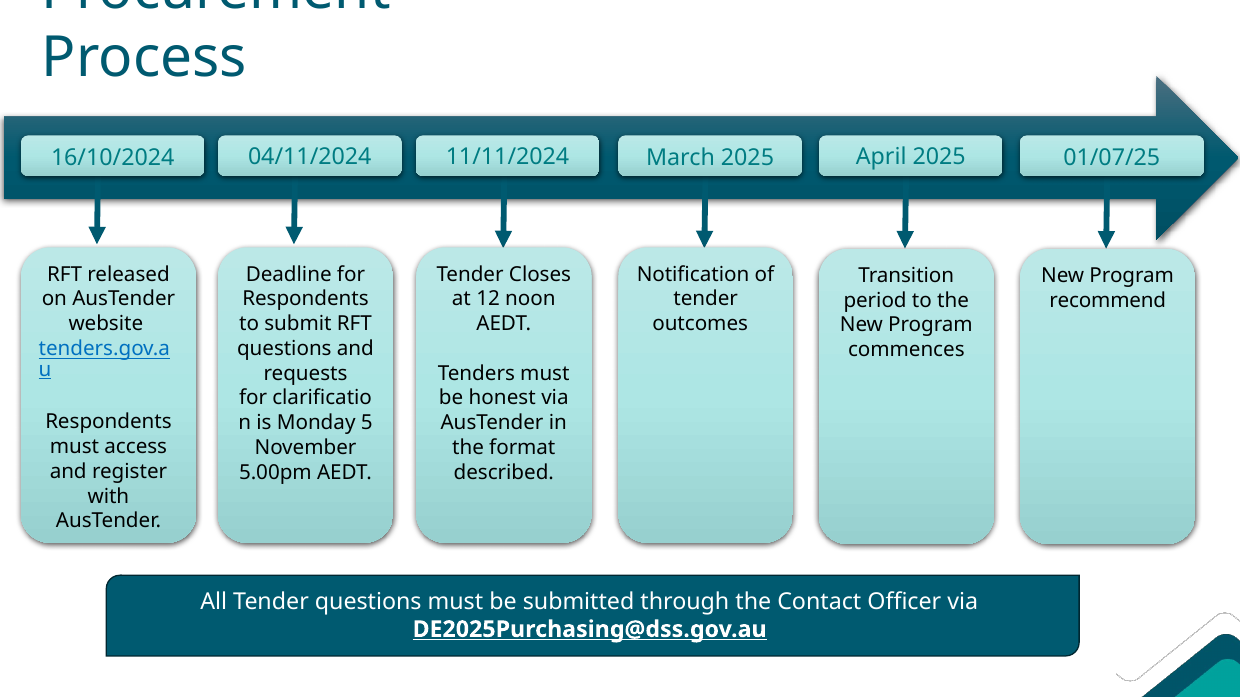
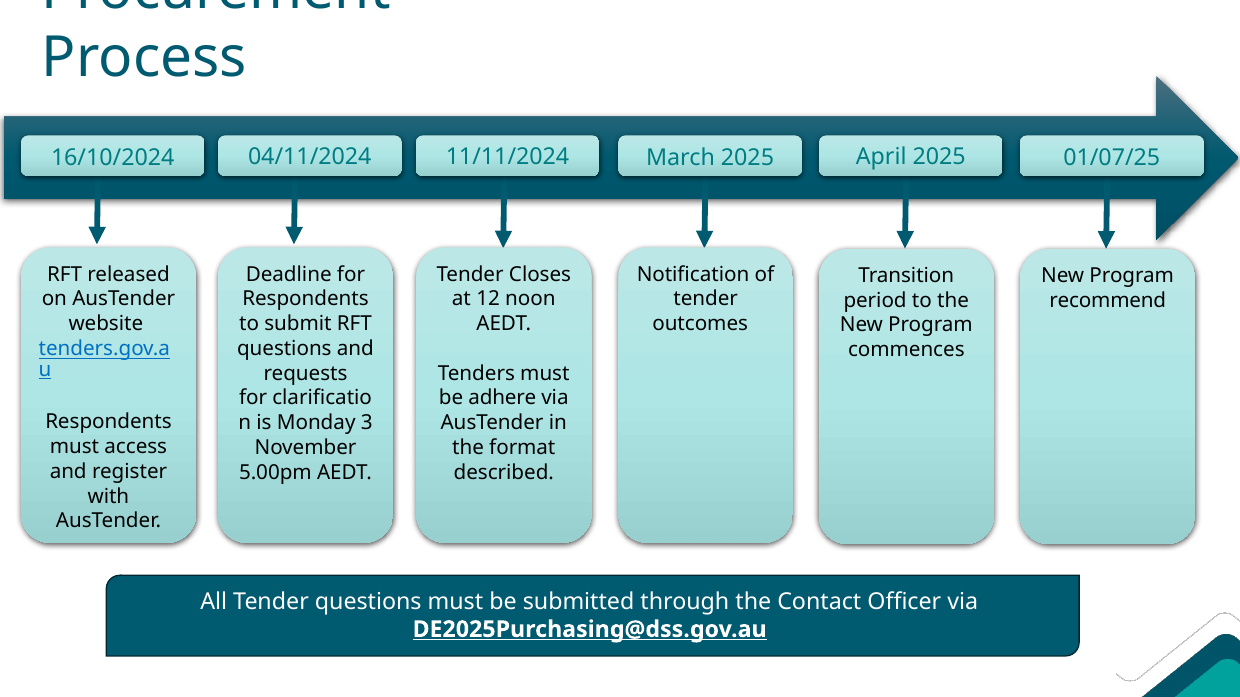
honest: honest -> adhere (502, 398)
5: 5 -> 3 (367, 423)
